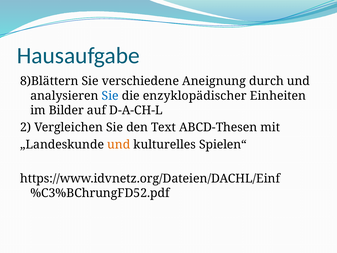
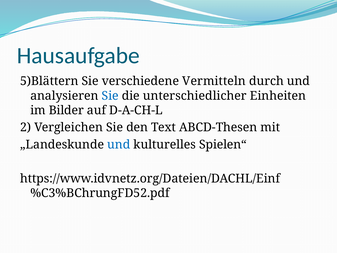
8)Blättern: 8)Blättern -> 5)Blättern (49, 81)
Aneignung: Aneignung -> Vermitteln (214, 81)
enzyklopädischer: enzyklopädischer -> unterschiedlicher (195, 96)
und colour: orange -> blue (119, 144)
